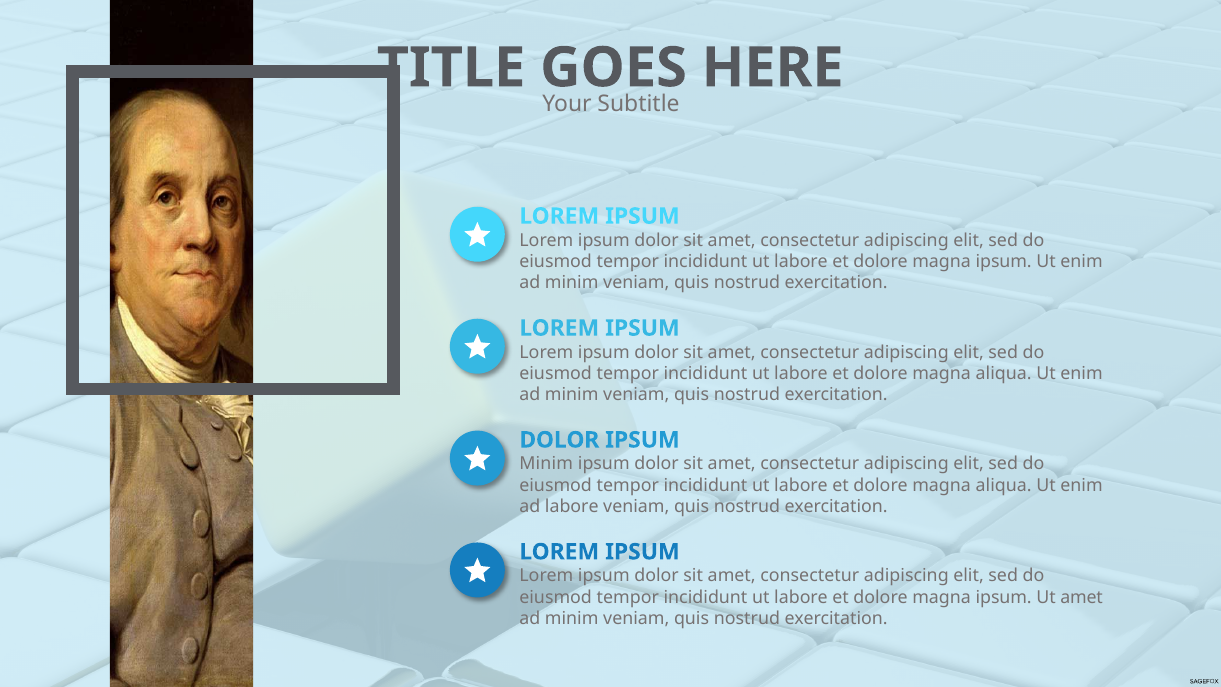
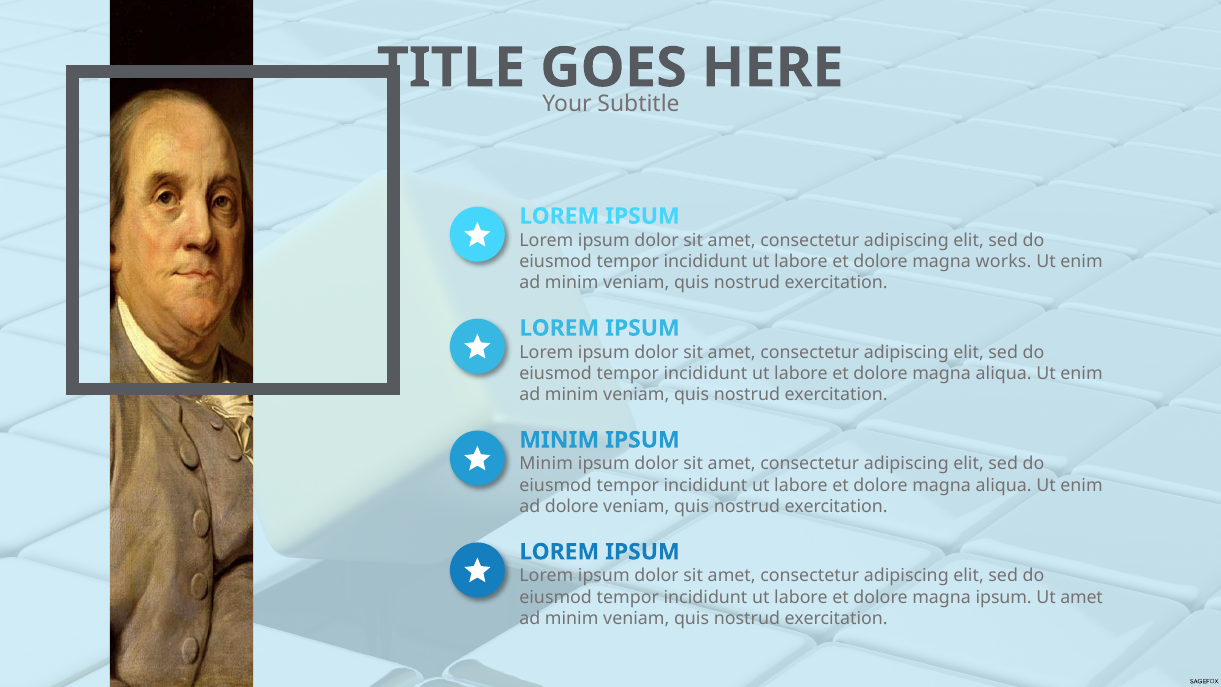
ipsum: ipsum -> works (1004, 262)
DOLOR: DOLOR -> MINIM (559, 440)
ad labore: labore -> dolore (572, 507)
